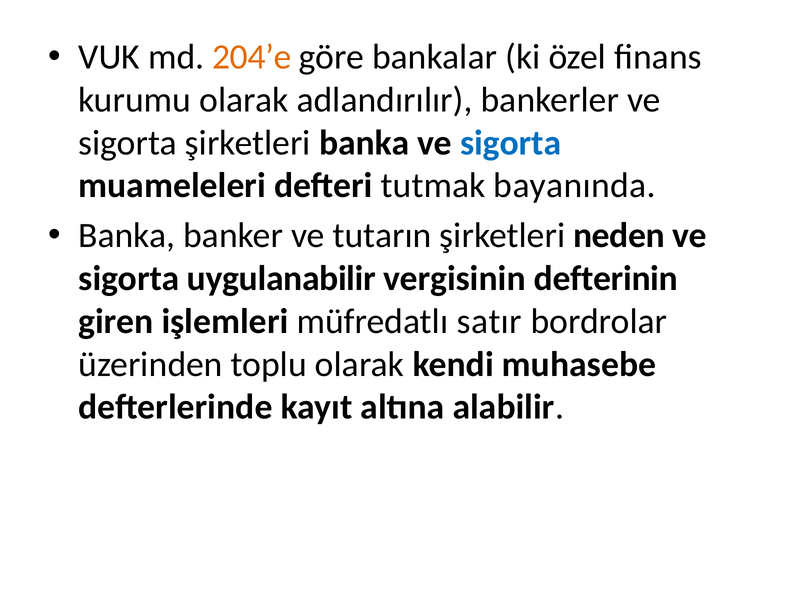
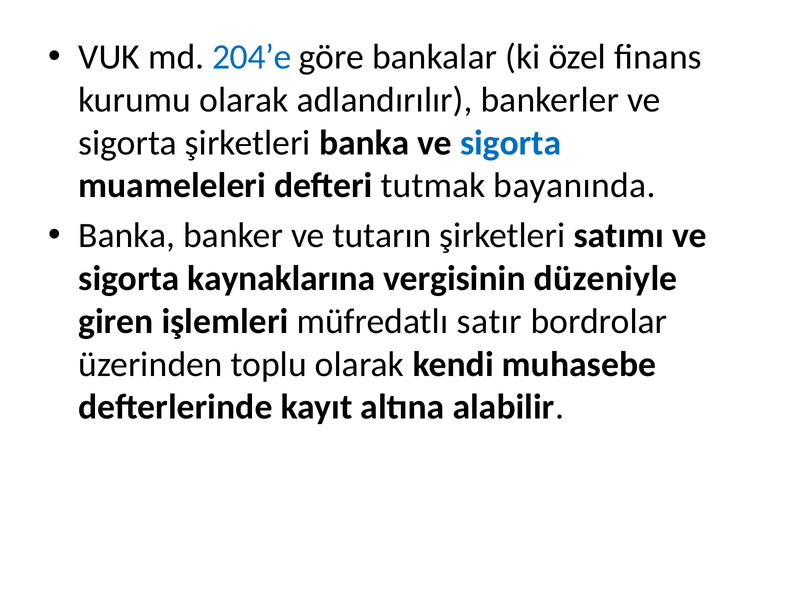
204’e colour: orange -> blue (252, 57)
neden: neden -> satımı (619, 236)
uygulanabilir: uygulanabilir -> kaynaklarına (281, 279)
defterinin: defterinin -> düzeniyle (606, 279)
